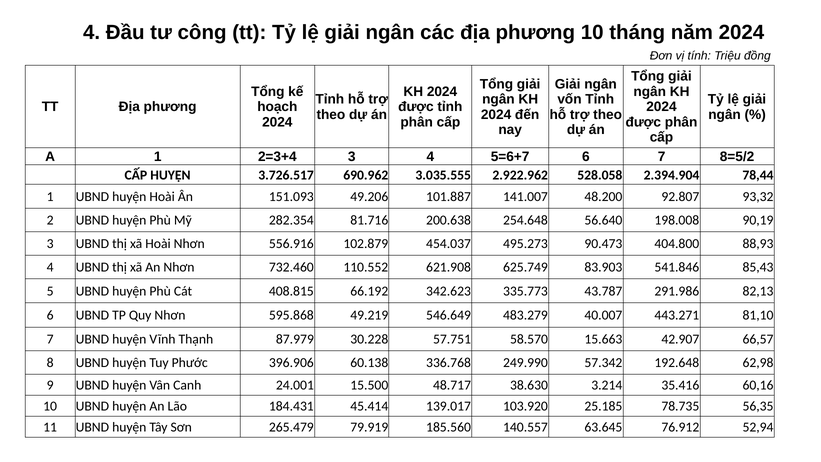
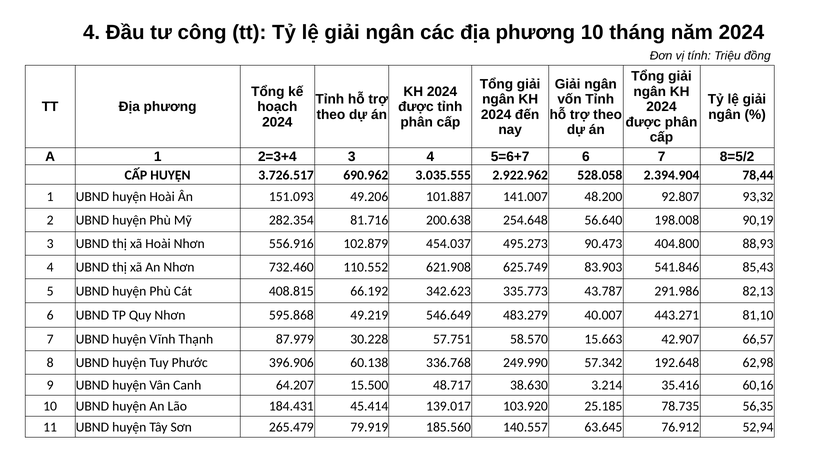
24.001: 24.001 -> 64.207 (295, 385)
